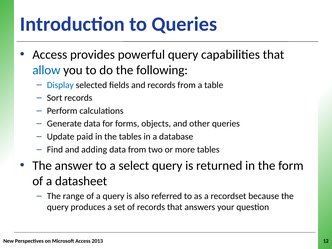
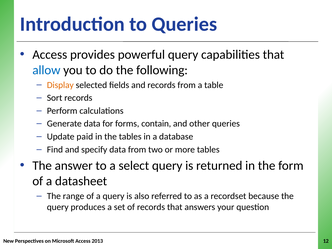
Display colour: blue -> orange (60, 85)
objects: objects -> contain (156, 124)
adding: adding -> specify (94, 150)
